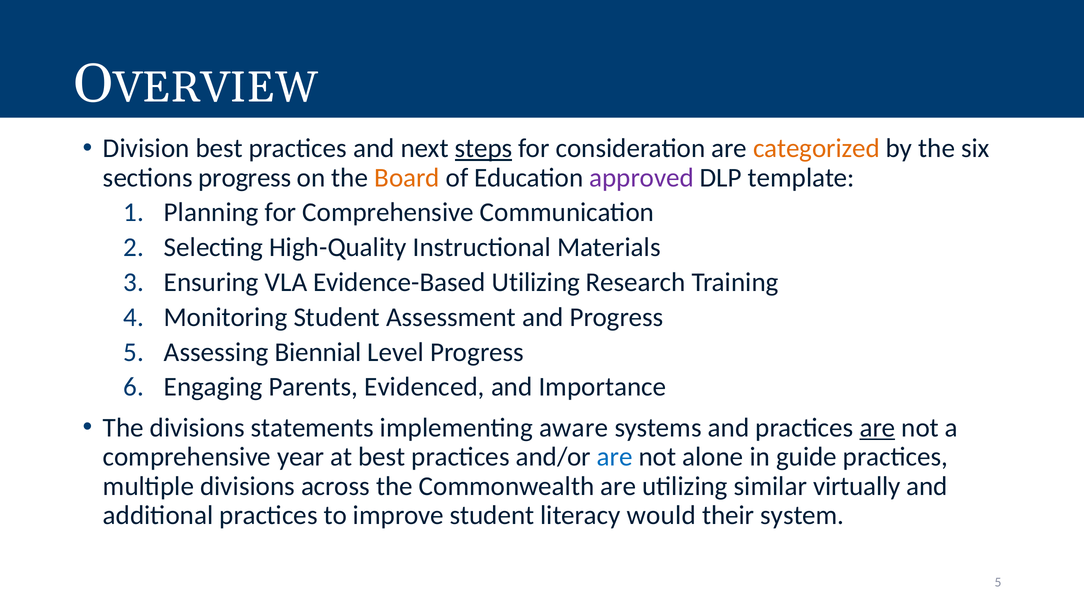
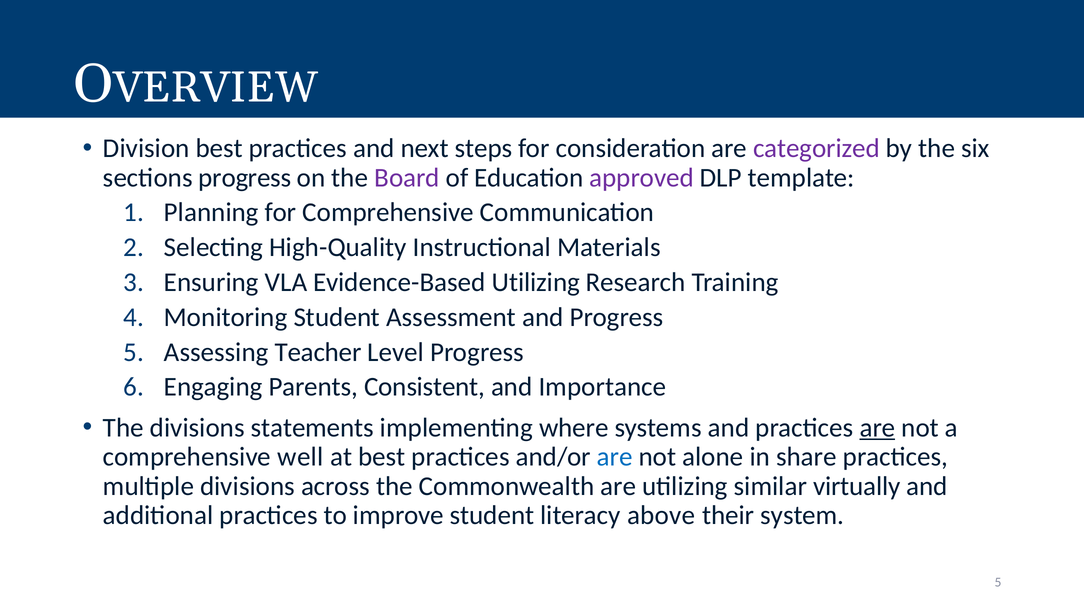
steps underline: present -> none (484, 148)
categorized colour: orange -> purple (816, 148)
Board colour: orange -> purple (407, 178)
Biennial: Biennial -> Teacher (318, 352)
Evidenced: Evidenced -> Consistent (425, 387)
aware: aware -> where (574, 427)
year: year -> well (300, 457)
guide: guide -> share (806, 457)
would: would -> above (661, 515)
